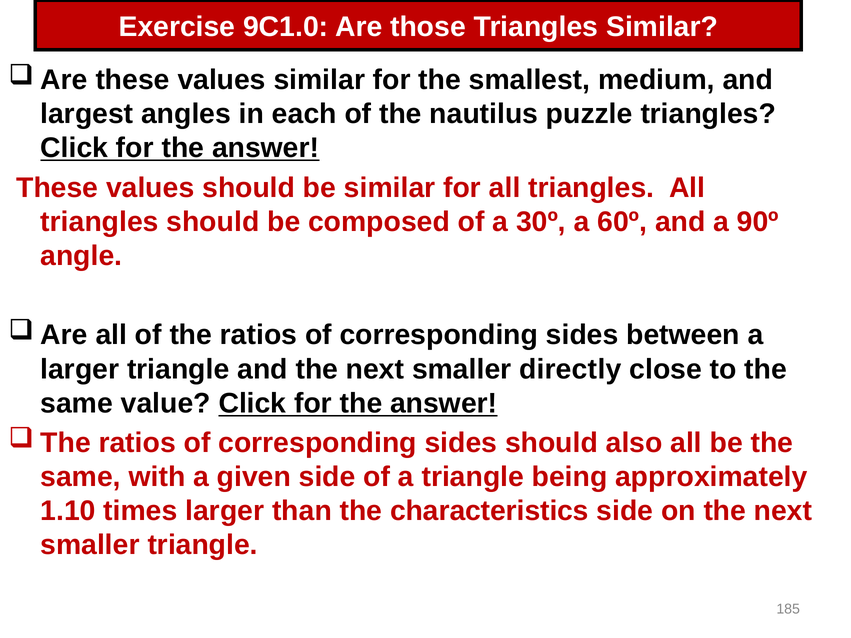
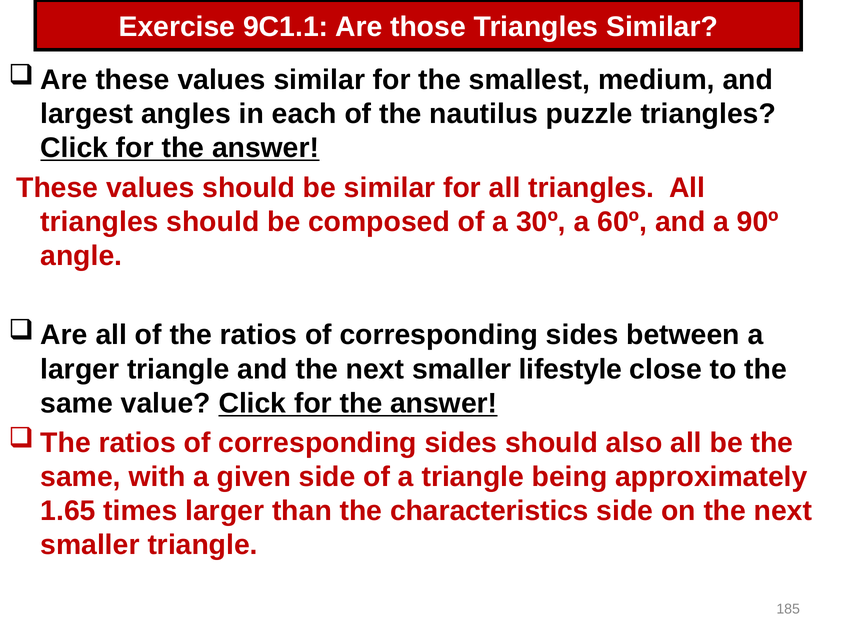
9C1.0: 9C1.0 -> 9C1.1 (286, 27)
directly: directly -> lifestyle (571, 369)
1.10: 1.10 -> 1.65 (68, 511)
